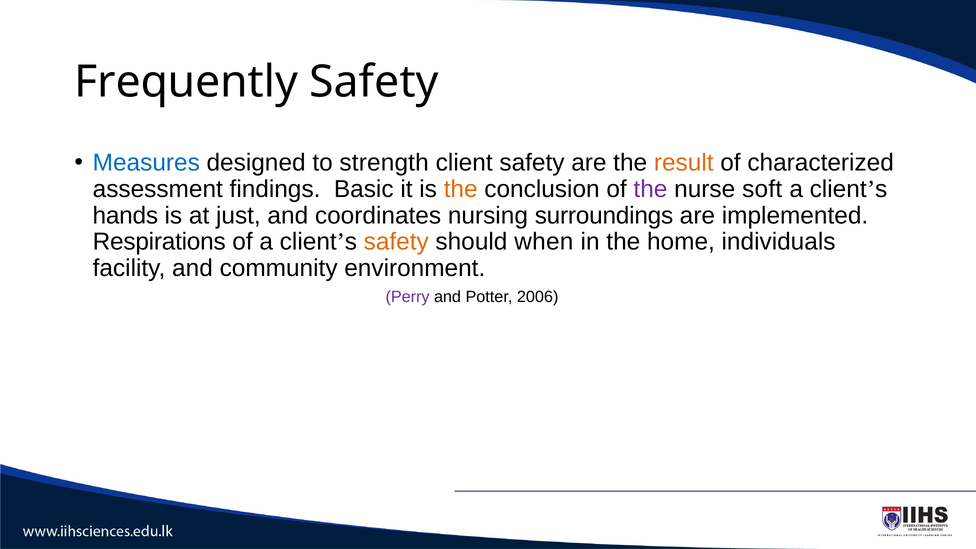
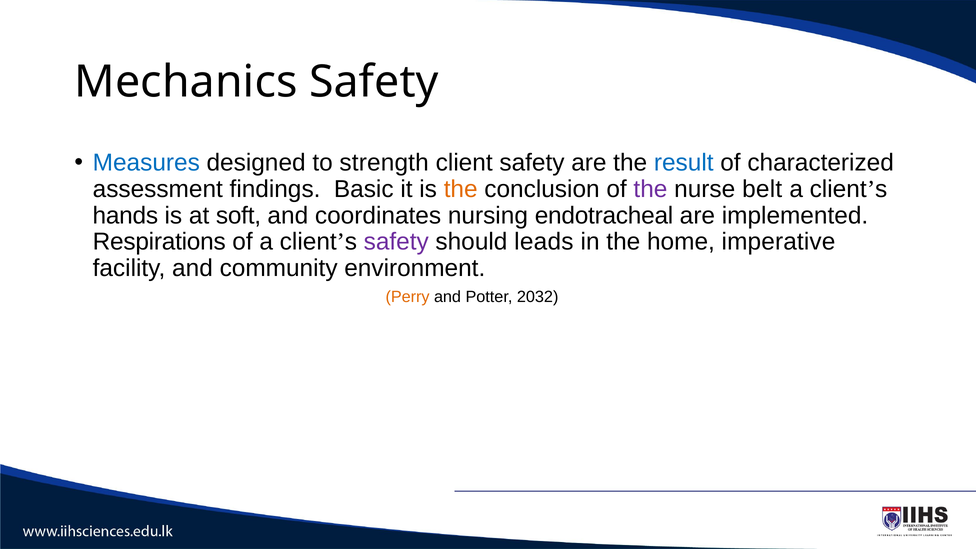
Frequently: Frequently -> Mechanics (186, 82)
result colour: orange -> blue (684, 163)
soft: soft -> belt (762, 189)
just: just -> soft (238, 216)
surroundings: surroundings -> endotracheal (604, 216)
safety colour: orange -> purple (396, 242)
when: when -> leads (544, 242)
individuals: individuals -> imperative (778, 242)
Perry colour: purple -> orange (408, 297)
2006: 2006 -> 2032 (538, 297)
